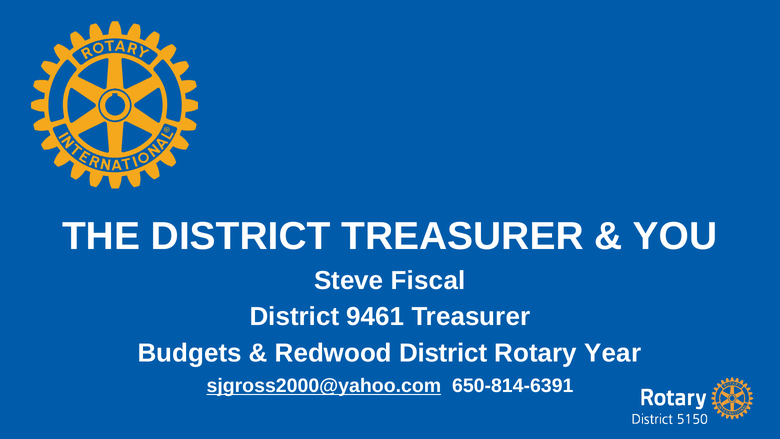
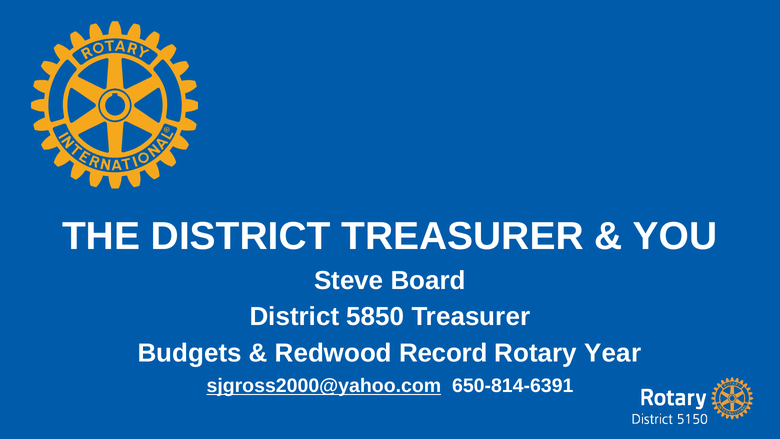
Fiscal: Fiscal -> Board (428, 280)
9461: 9461 -> 5850 (375, 317)
Redwood District: District -> Record (443, 353)
